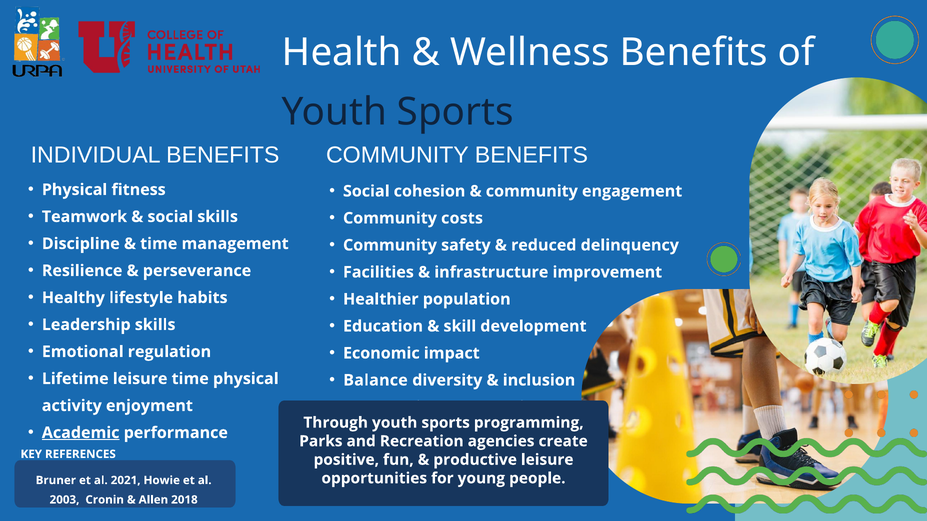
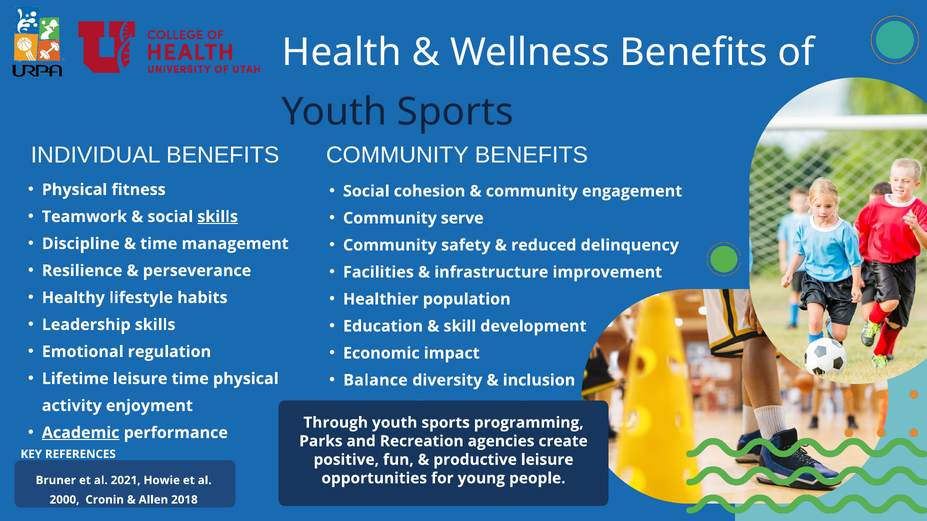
skills underline: none -> present (218, 217)
costs: costs -> serve (462, 218)
2003: 2003 -> 2000 (65, 500)
